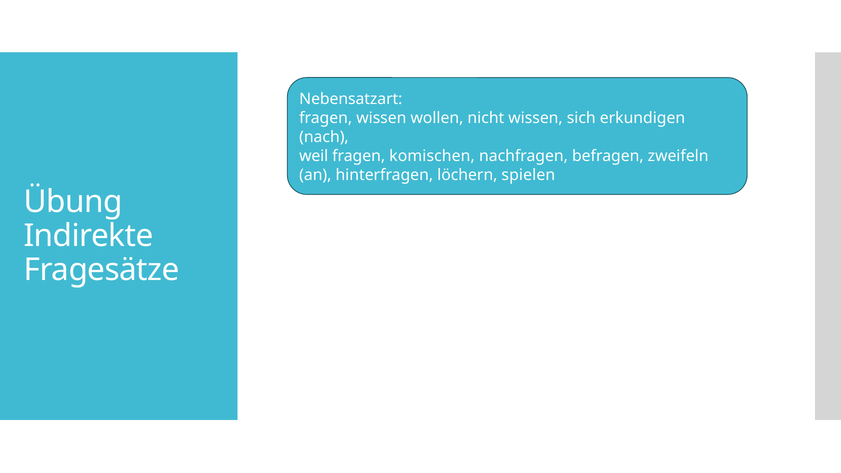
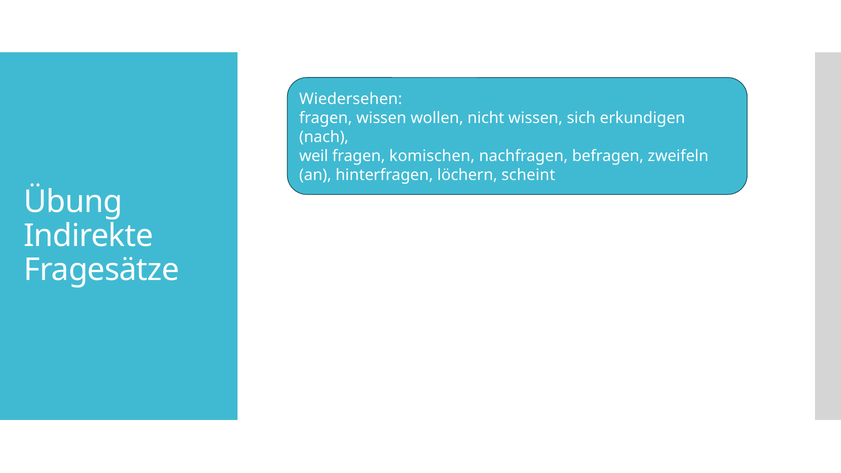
Nebensatzart: Nebensatzart -> Wiedersehen (351, 99)
spielen: spielen -> scheint (528, 175)
